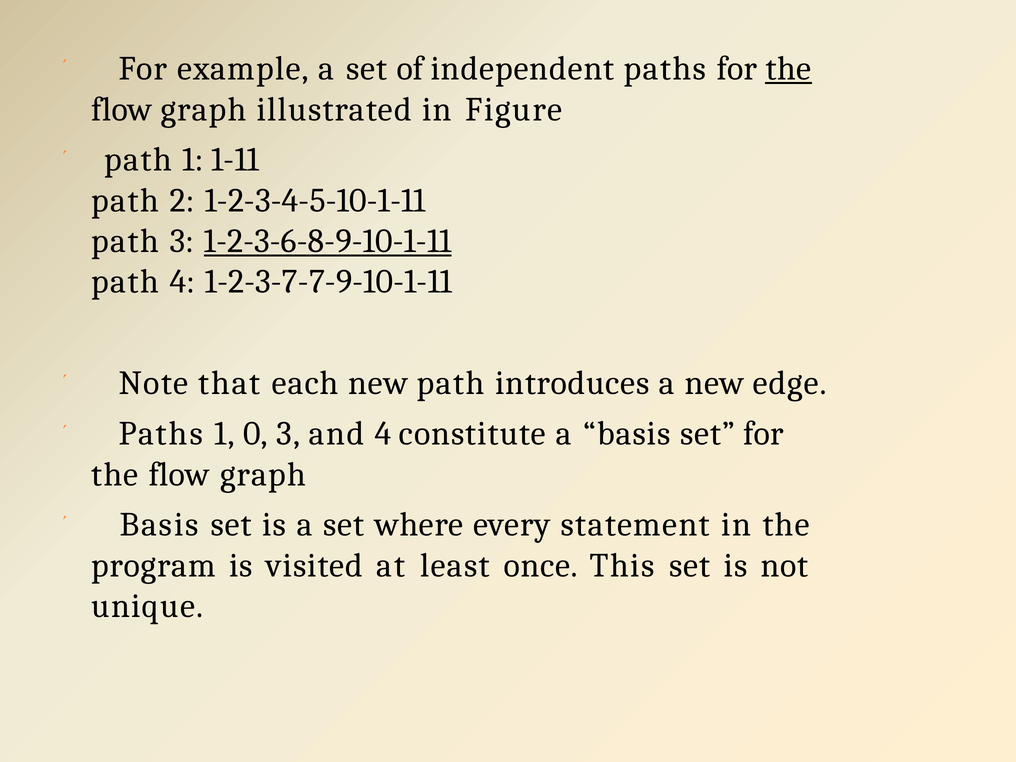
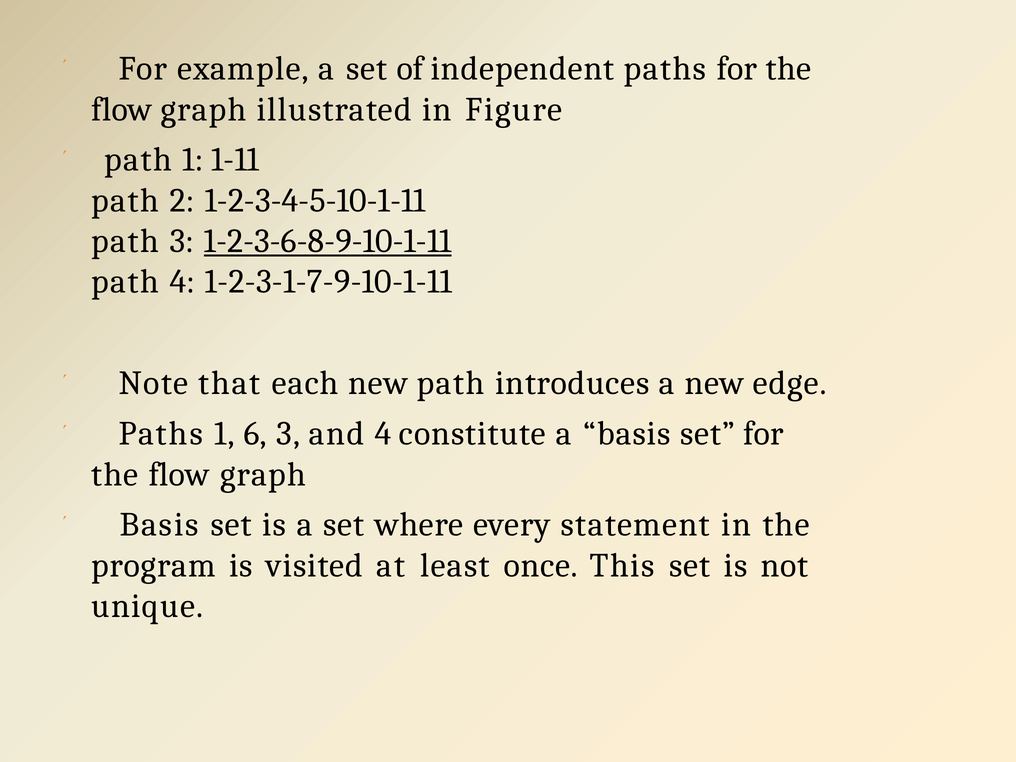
the underline: present -> none (788, 68)
1-2-3-7-7-9-10-1-11: 1-2-3-7-7-9-10-1-11 -> 1-2-3-1-7-9-10-1-11 (328, 282)
0: 0 -> 6 (255, 434)
